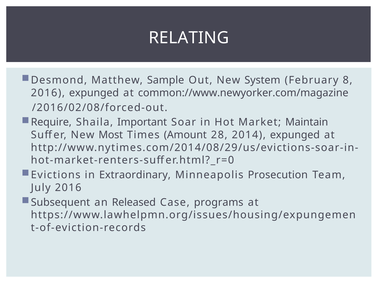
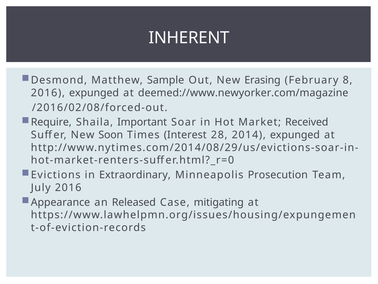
RELATING: RELATING -> INHERENT (189, 38)
System: System -> Erasing (262, 80)
common://www.newyorker.com/magazine: common://www.newyorker.com/magazine -> deemed://www.newyorker.com/magazine (243, 93)
Maintain: Maintain -> Received (307, 122)
Most: Most -> Soon (111, 135)
Amount: Amount -> Interest (185, 135)
Subsequent: Subsequent -> Appearance (60, 202)
programs: programs -> mitigating (219, 202)
